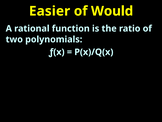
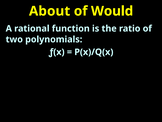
Easier: Easier -> About (50, 11)
